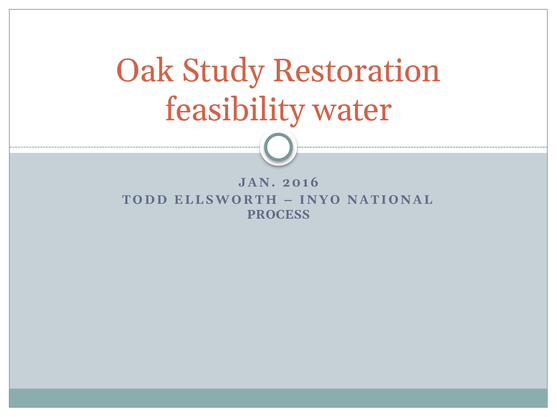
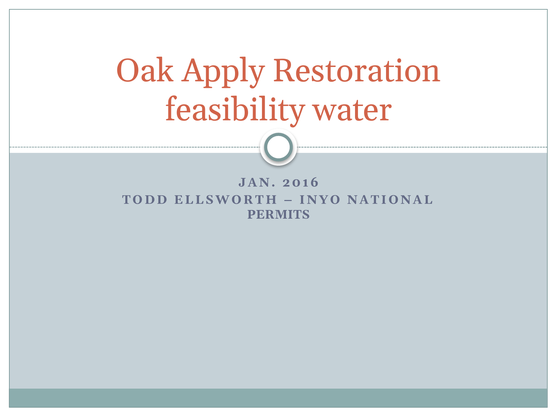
Study: Study -> Apply (223, 71)
PROCESS: PROCESS -> PERMITS (278, 215)
